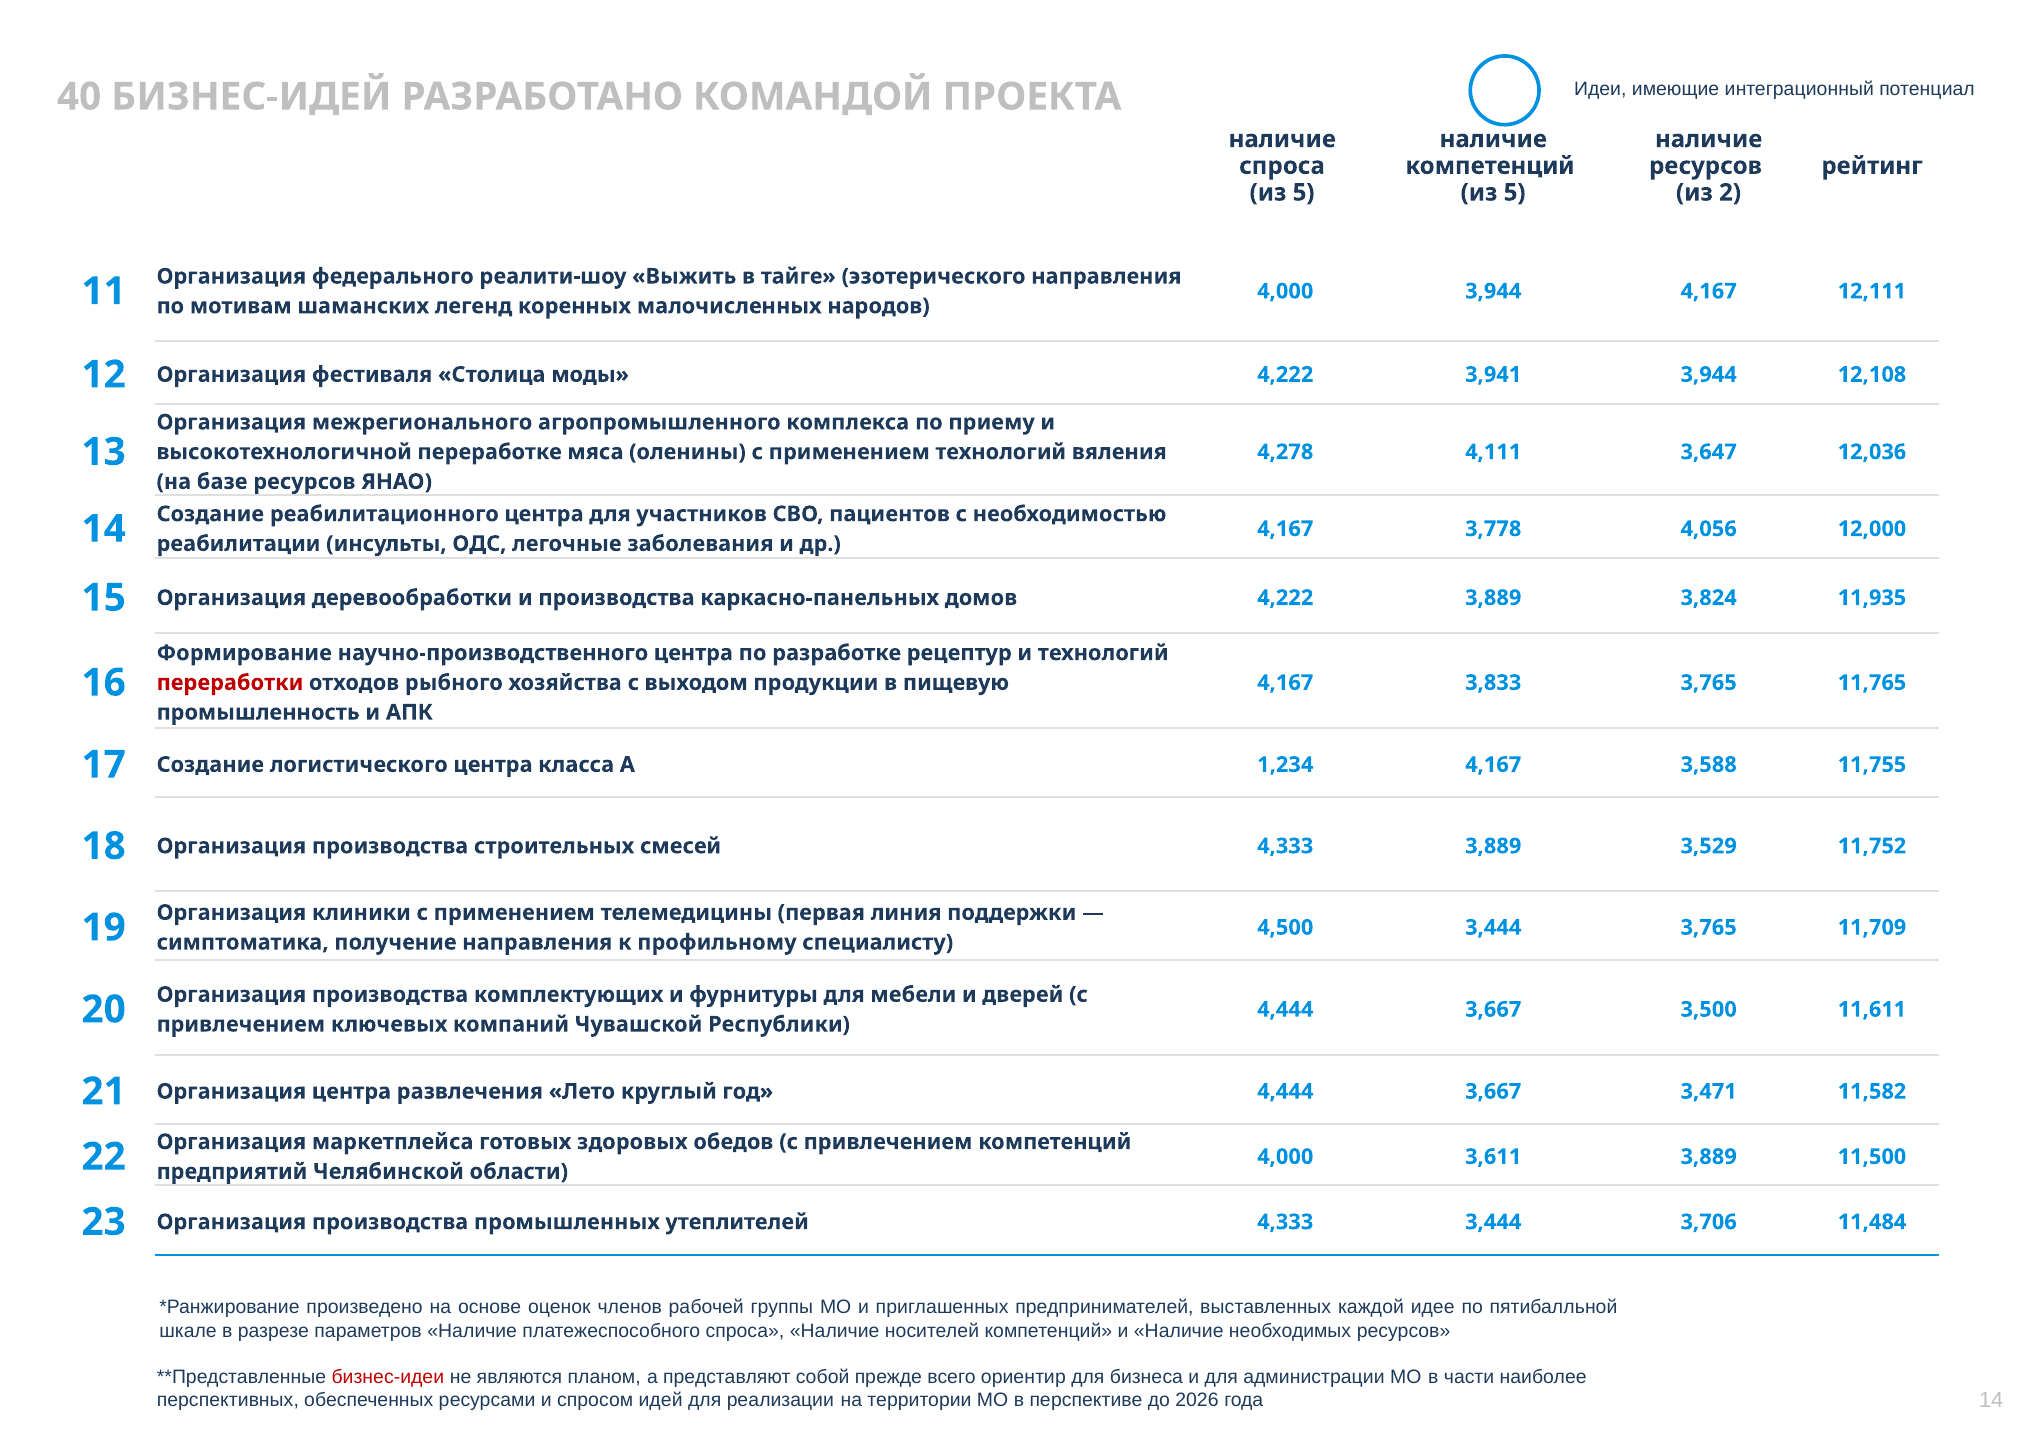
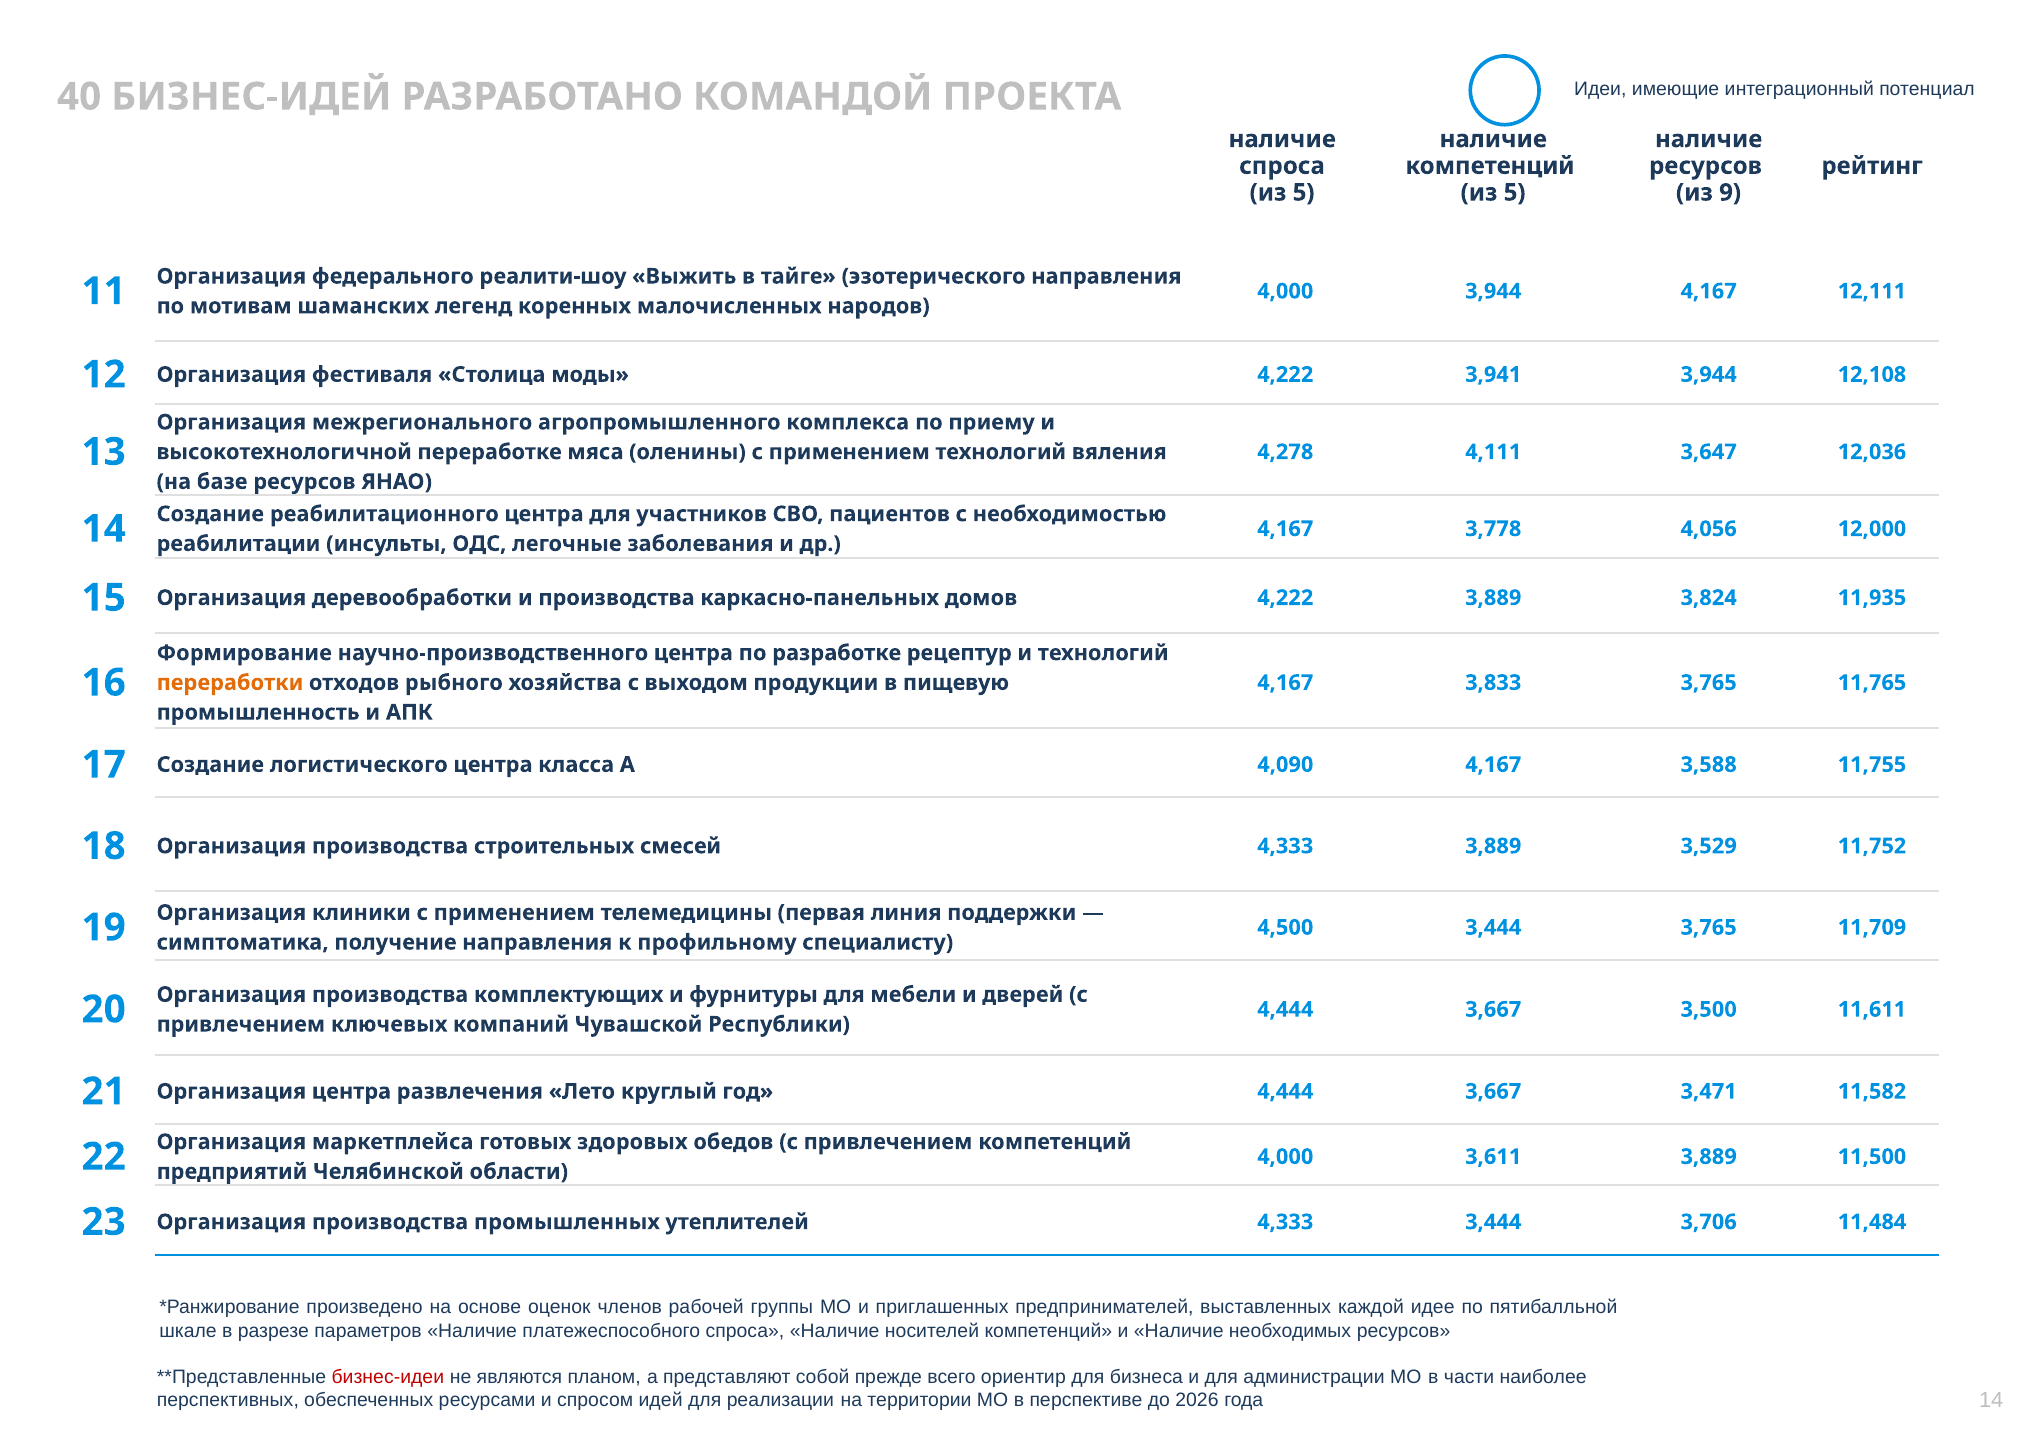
2: 2 -> 9 (1730, 193)
переработки colour: red -> orange (230, 683)
1,234: 1,234 -> 4,090 (1285, 765)
